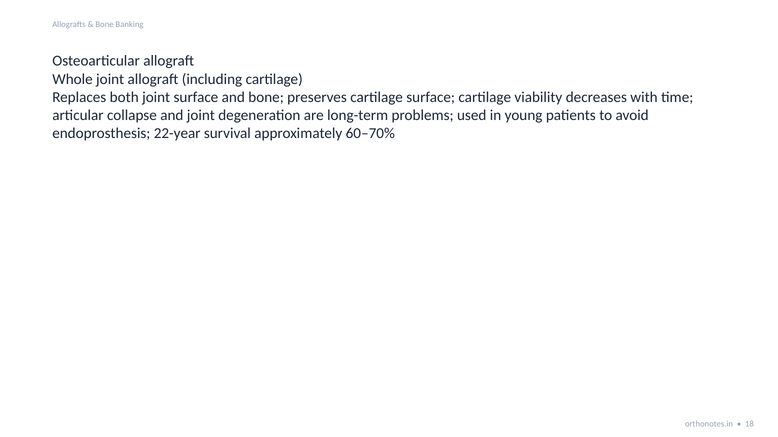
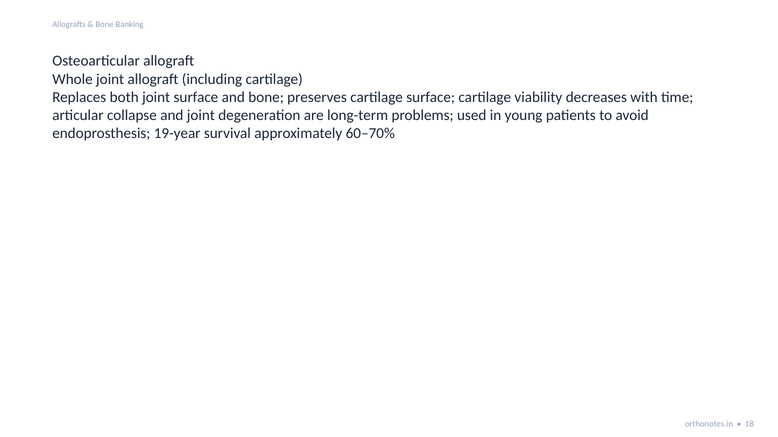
22-year: 22-year -> 19-year (177, 134)
